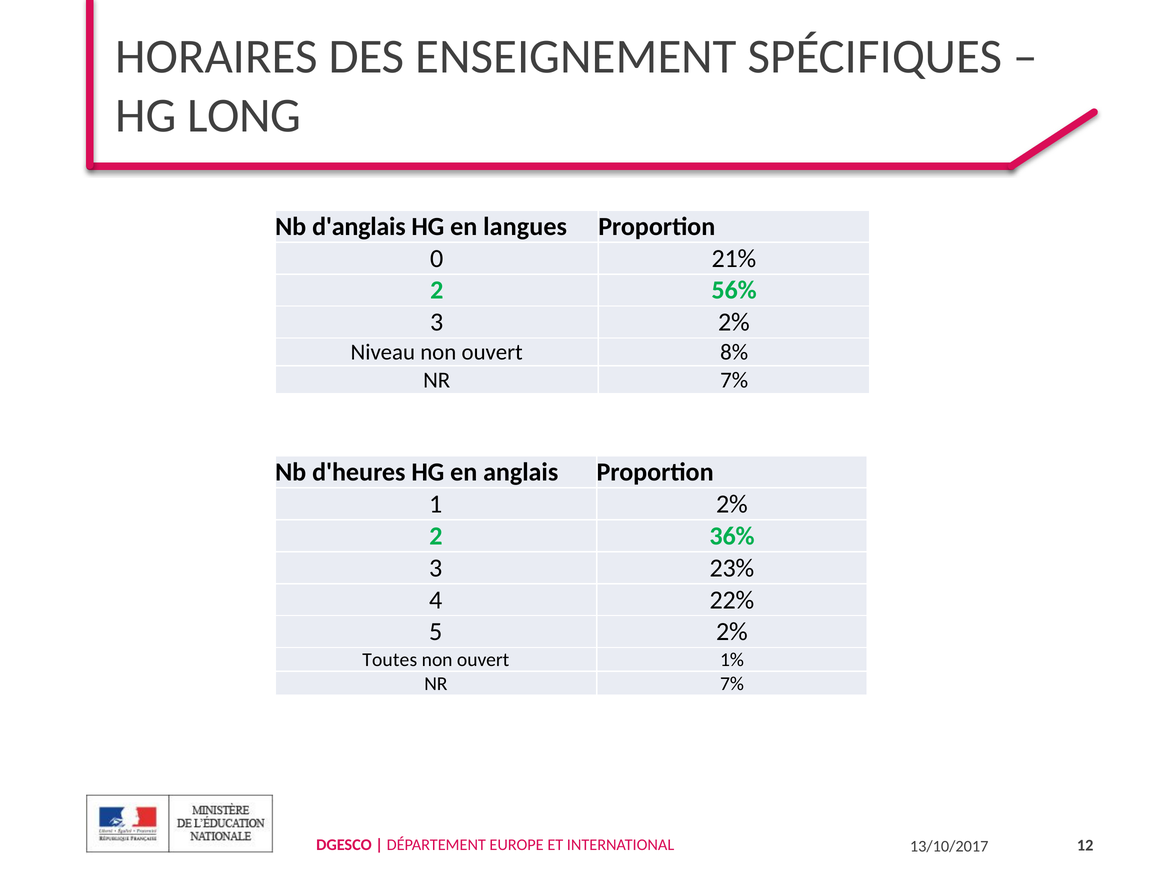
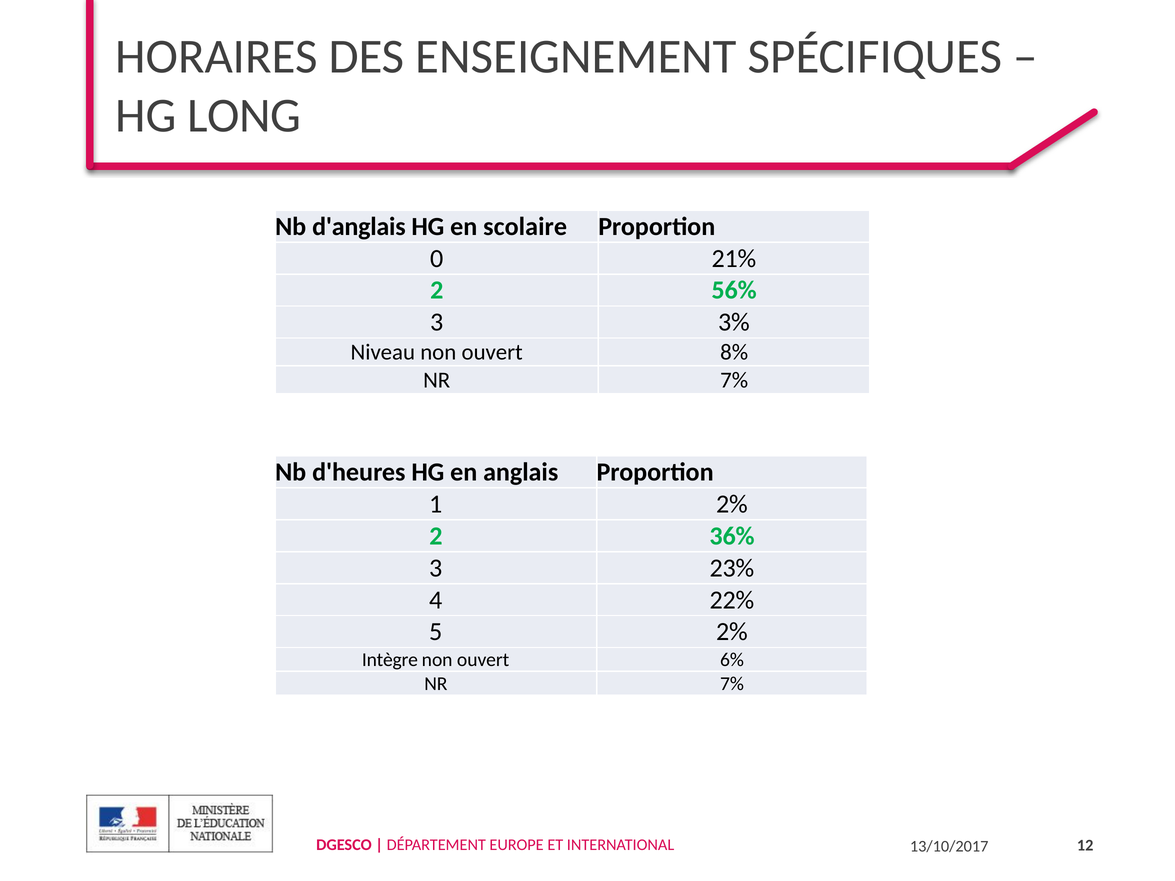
langues: langues -> scolaire (525, 227)
3 2%: 2% -> 3% (734, 322)
Toutes: Toutes -> Intègre (390, 660)
1%: 1% -> 6% (732, 660)
